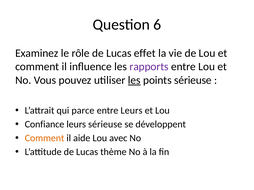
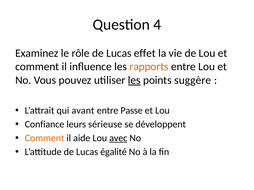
6: 6 -> 4 (157, 25)
rapports colour: purple -> orange (149, 67)
points sérieuse: sérieuse -> suggère (193, 80)
parce: parce -> avant (83, 111)
entre Leurs: Leurs -> Passe (132, 111)
avec underline: none -> present (118, 138)
thème: thème -> égalité (114, 152)
